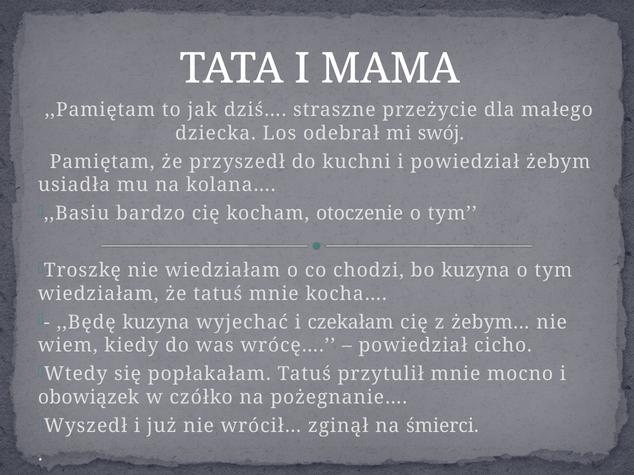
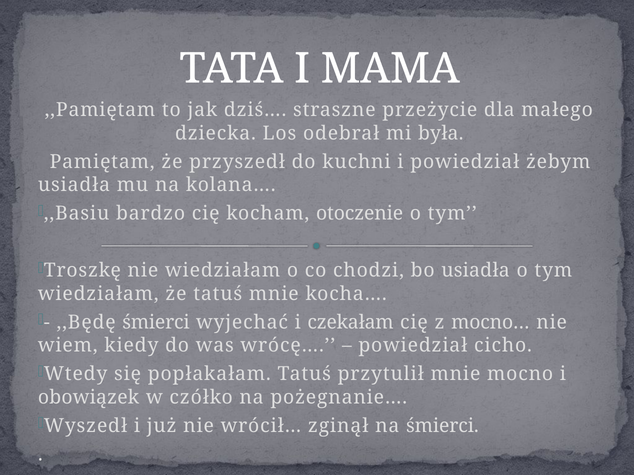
swój: swój -> była (441, 133)
bo kuzyna: kuzyna -> usiadła (475, 271)
,,Będę kuzyna: kuzyna -> śmierci (156, 323)
żebym…: żebym… -> mocno… (490, 323)
